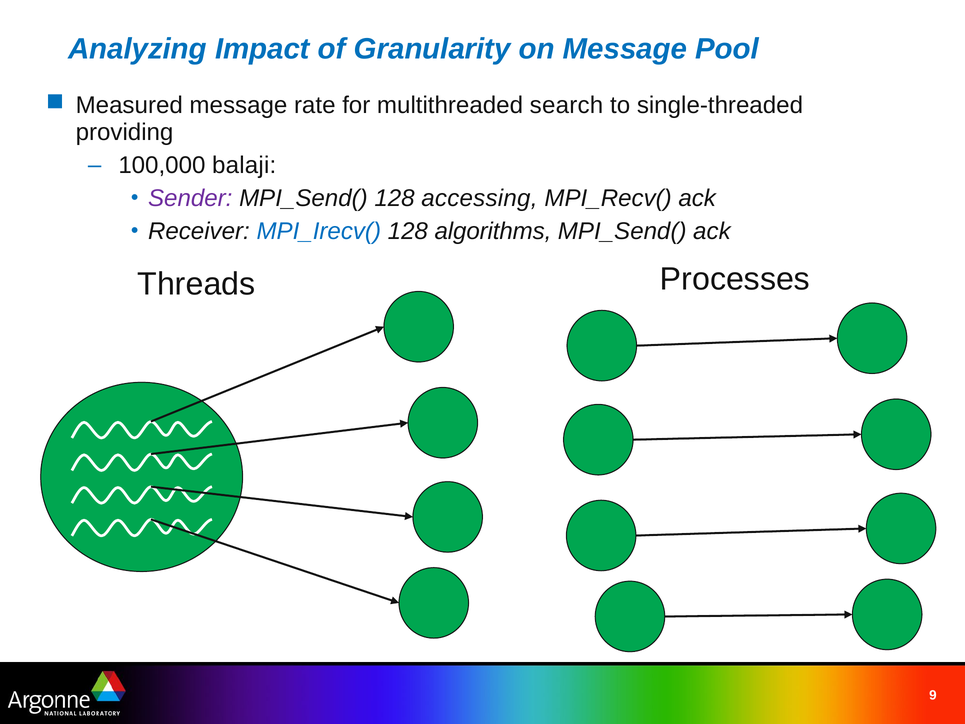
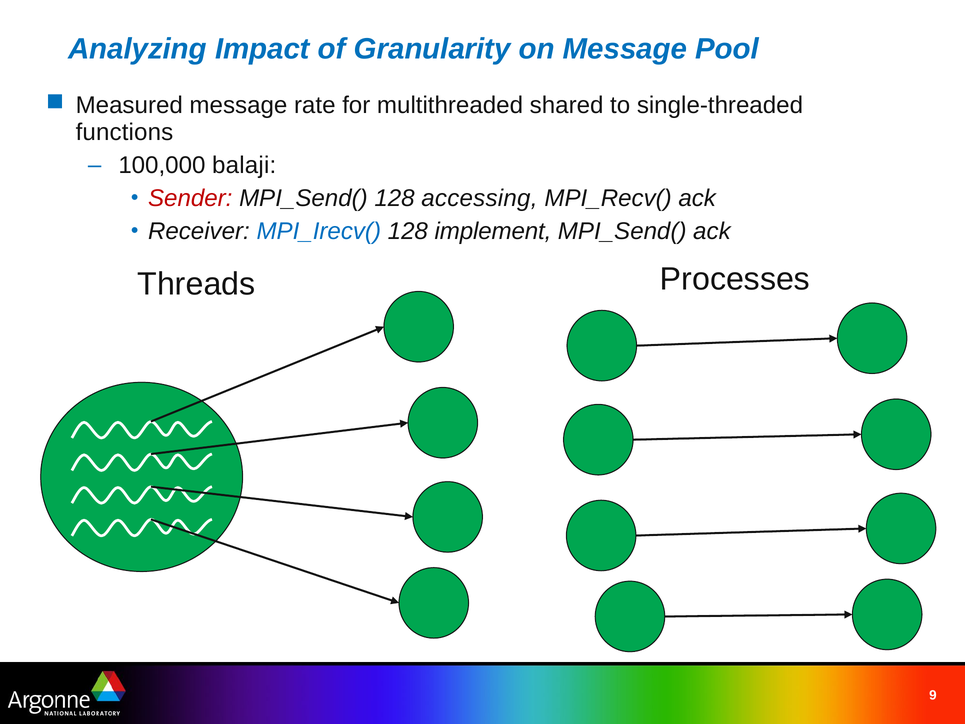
search: search -> shared (567, 105)
providing: providing -> functions (124, 132)
Sender colour: purple -> red (190, 198)
algorithms: algorithms -> implement (493, 231)
